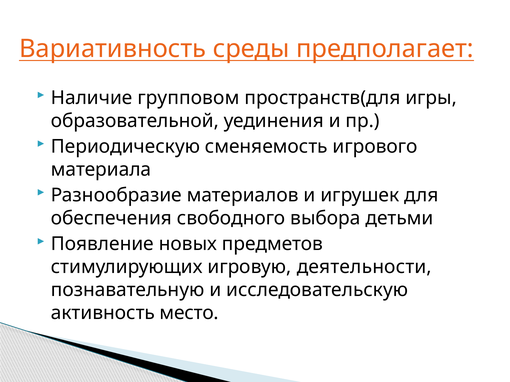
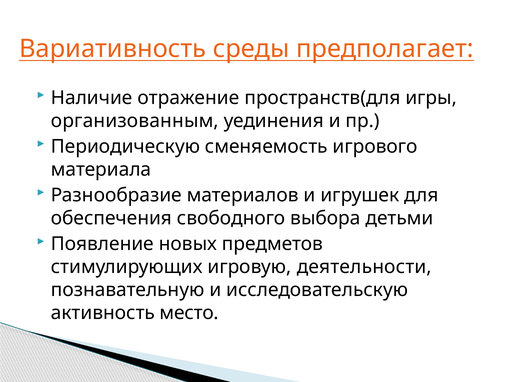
групповом: групповом -> отражение (188, 98)
образовательной: образовательной -> организованным (135, 121)
